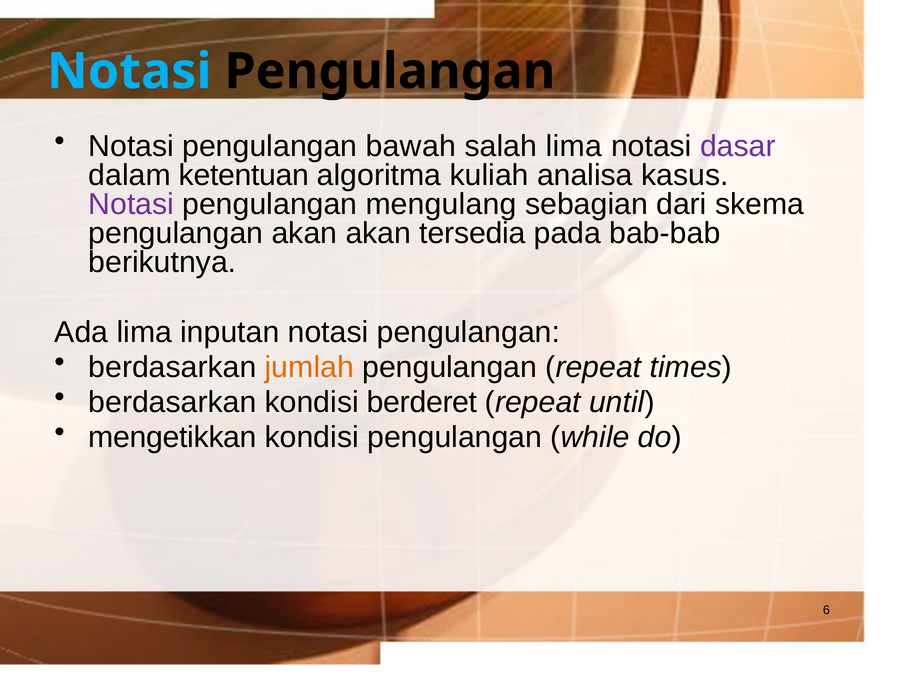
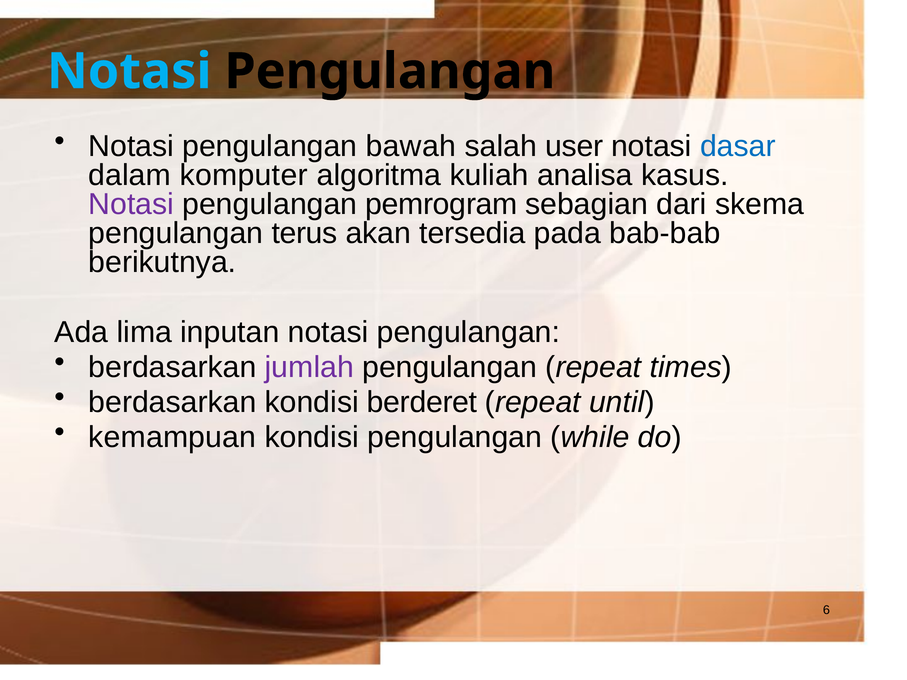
salah lima: lima -> user (574, 146)
dasar colour: purple -> blue (738, 146)
ketentuan: ketentuan -> komputer (244, 175)
mengulang: mengulang -> pemrogram (441, 204)
pengulangan akan: akan -> terus (305, 233)
jumlah colour: orange -> purple (309, 368)
mengetikkan: mengetikkan -> kemampuan (172, 438)
